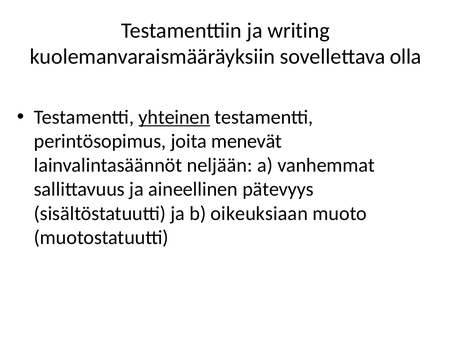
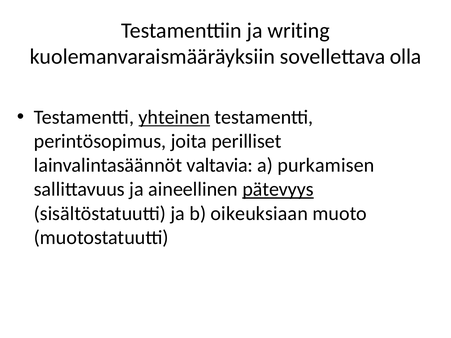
menevät: menevät -> perilliset (246, 141)
neljään: neljään -> valtavia (220, 165)
vanhemmat: vanhemmat -> purkamisen (326, 165)
pätevyys underline: none -> present (278, 190)
